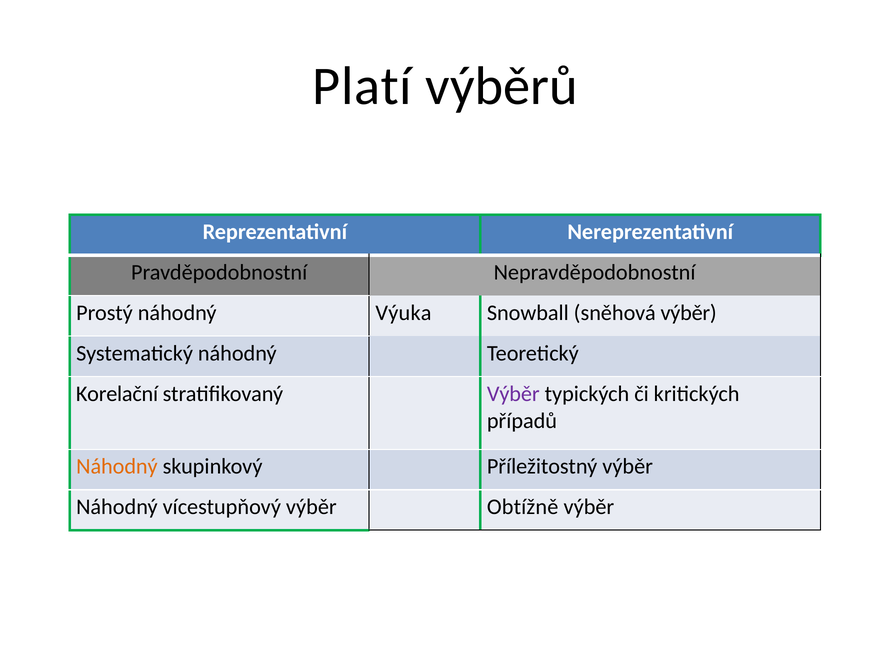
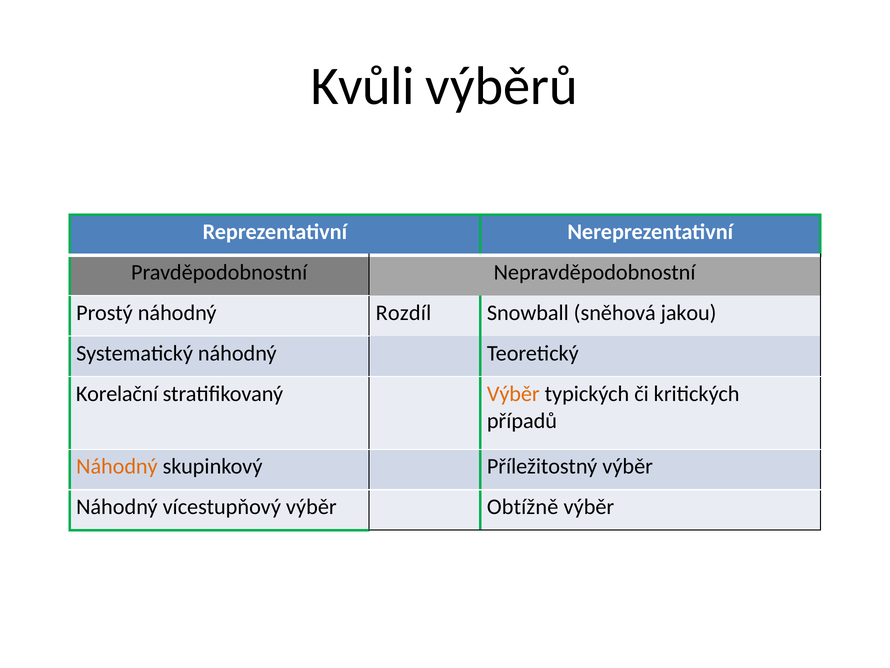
Platí: Platí -> Kvůli (363, 86)
Výuka: Výuka -> Rozdíl (403, 313)
sněhová výběr: výběr -> jakou (689, 313)
Výběr colour: purple -> orange (513, 393)
